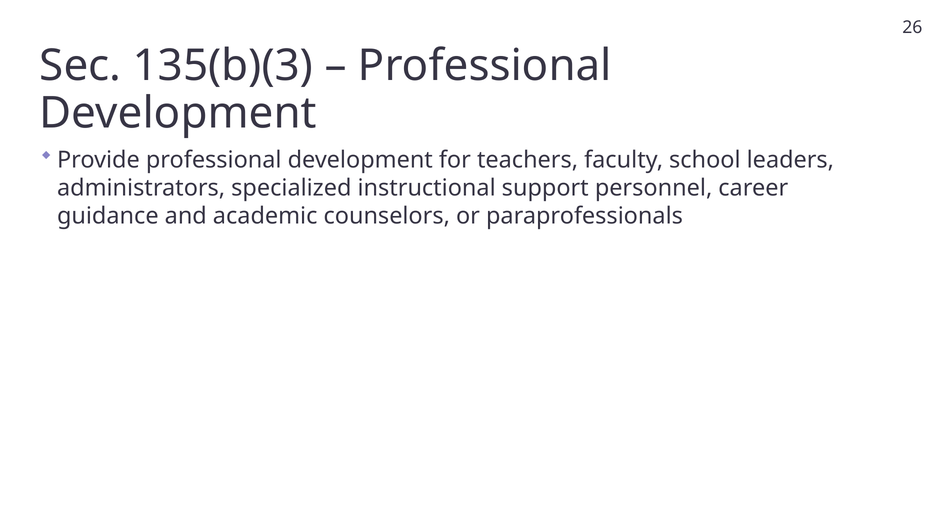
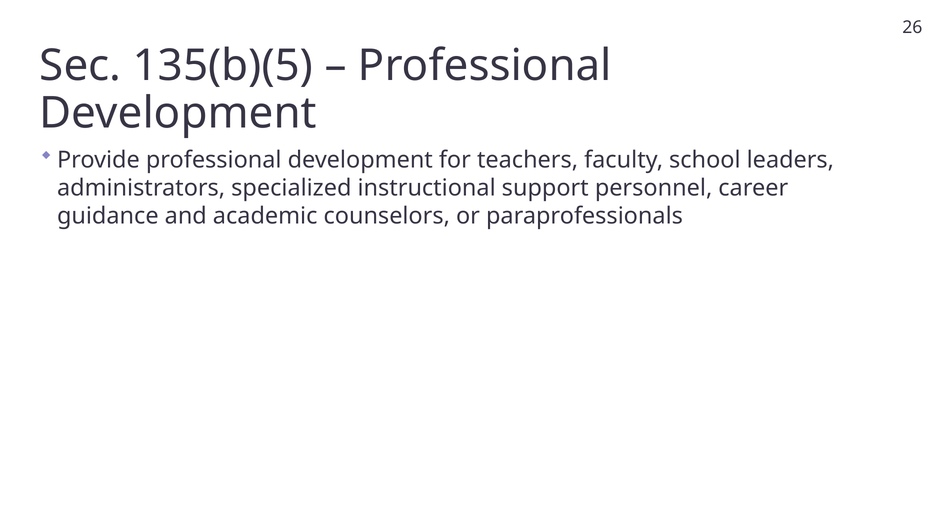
135(b)(3: 135(b)(3 -> 135(b)(5 (223, 66)
